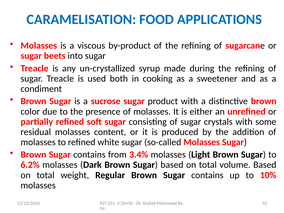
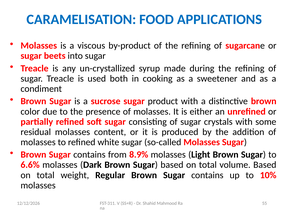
3.4%: 3.4% -> 8.9% (139, 155)
6.2%: 6.2% -> 6.6% (30, 165)
